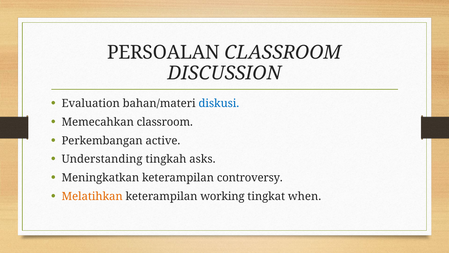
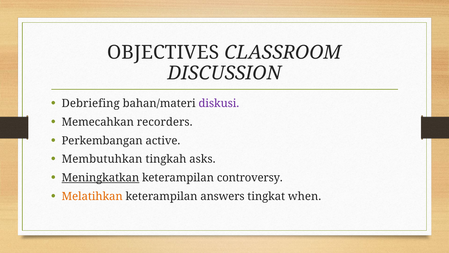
PERSOALAN: PERSOALAN -> OBJECTIVES (163, 52)
Evaluation: Evaluation -> Debriefing (91, 103)
diskusi colour: blue -> purple (219, 103)
Memecahkan classroom: classroom -> recorders (165, 122)
Understanding: Understanding -> Membutuhkan (102, 159)
Meningkatkan underline: none -> present (100, 177)
working: working -> answers (222, 196)
